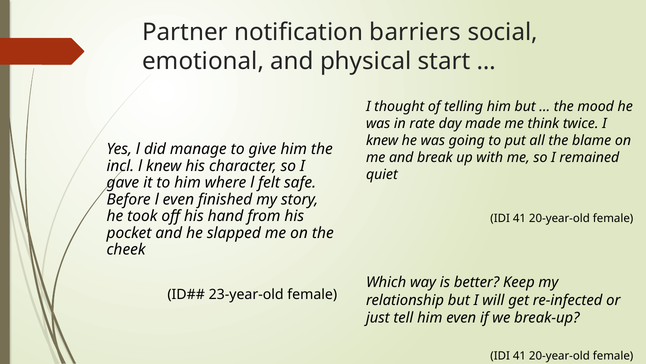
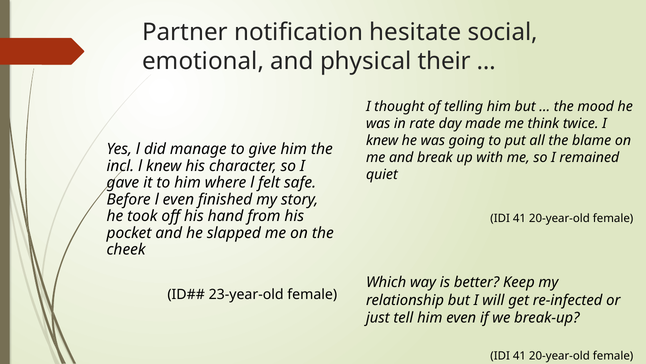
barriers: barriers -> hesitate (415, 32)
start: start -> their (444, 61)
